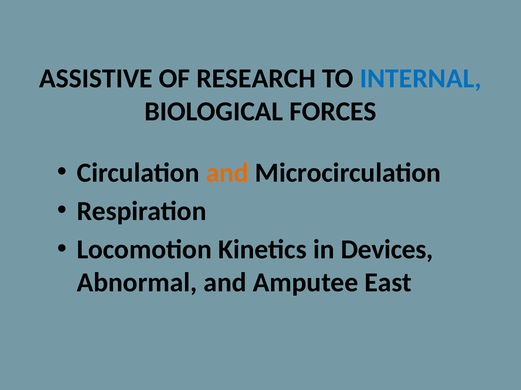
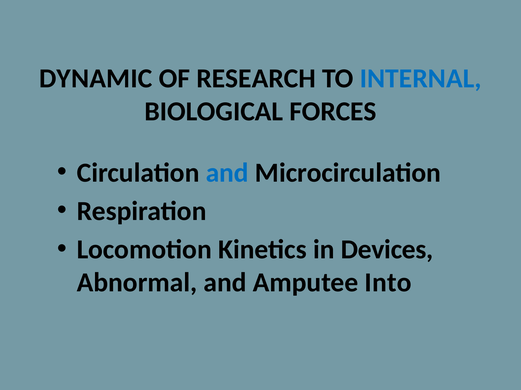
ASSISTIVE: ASSISTIVE -> DYNAMIC (96, 79)
and colour: orange -> blue (227, 173)
East: East -> Into (388, 283)
